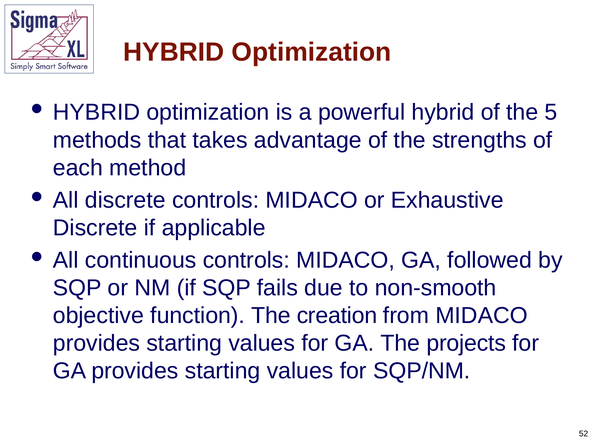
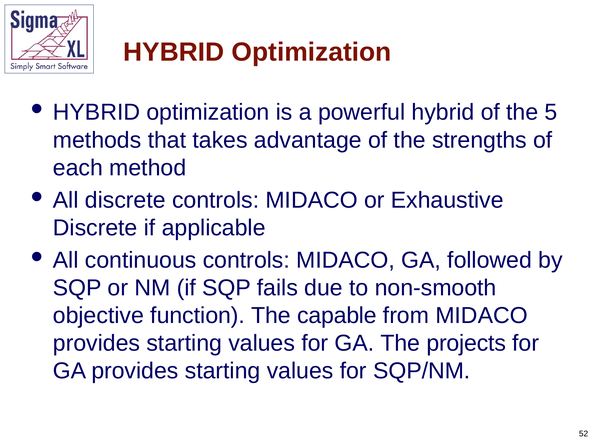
creation: creation -> capable (337, 316)
